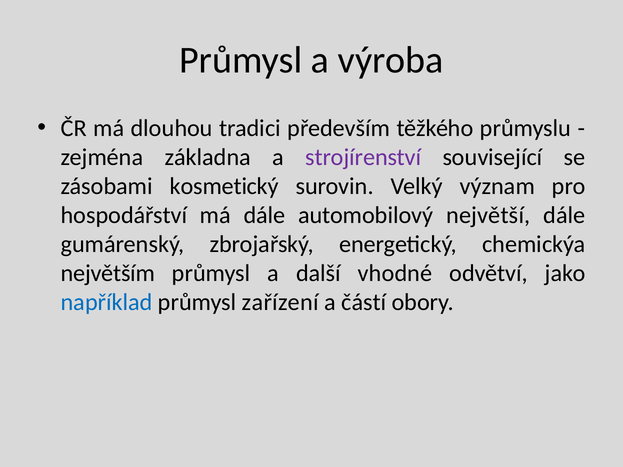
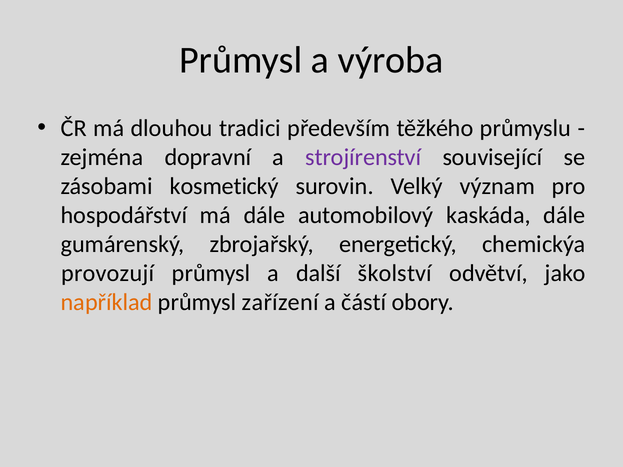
základna: základna -> dopravní (208, 157)
největší: největší -> kaskáda (488, 215)
největším: největším -> provozují (108, 273)
vhodné: vhodné -> školství (395, 273)
například colour: blue -> orange (107, 302)
